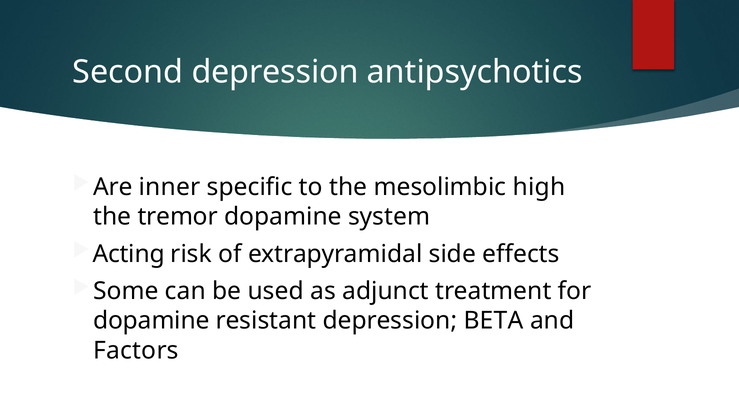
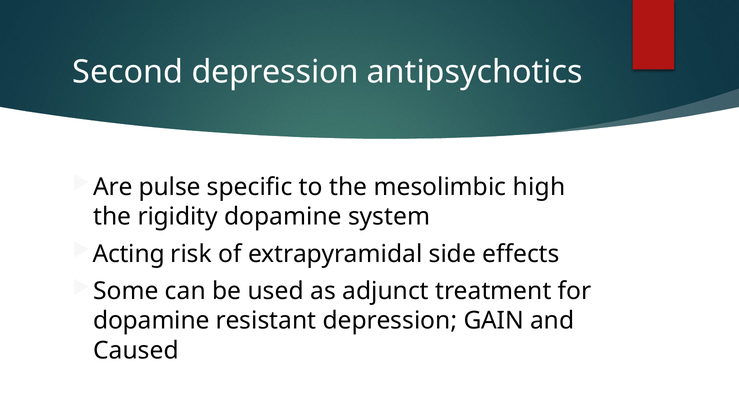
inner: inner -> pulse (170, 187)
tremor: tremor -> rigidity (178, 216)
BETA: BETA -> GAIN (494, 321)
Factors: Factors -> Caused (136, 350)
